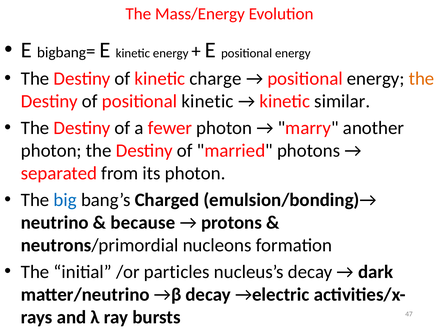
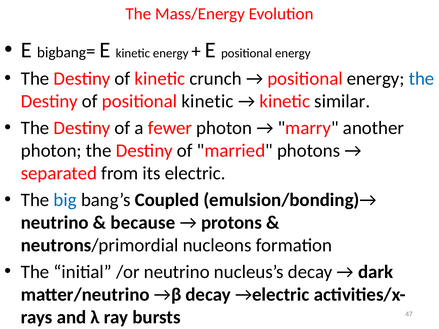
charge: charge -> crunch (216, 79)
the colour: orange -> blue (422, 79)
its photon: photon -> electric (195, 173)
Charged: Charged -> Coupled (167, 200)
/or particles: particles -> neutrino (177, 272)
